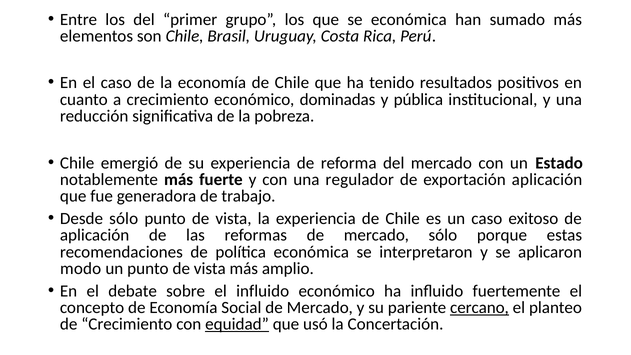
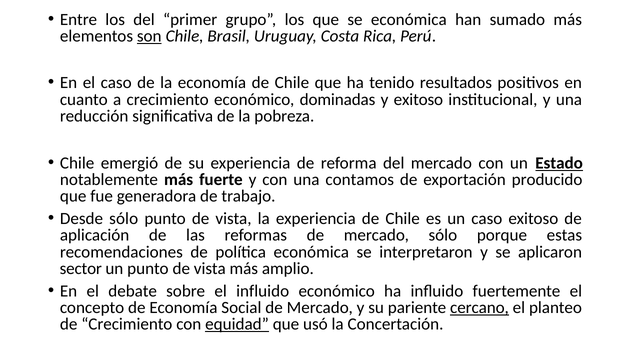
son underline: none -> present (149, 36)
y pública: pública -> exitoso (418, 99)
Estado underline: none -> present (559, 163)
regulador: regulador -> contamos (360, 180)
exportación aplicación: aplicación -> producido (547, 180)
modo: modo -> sector (81, 268)
